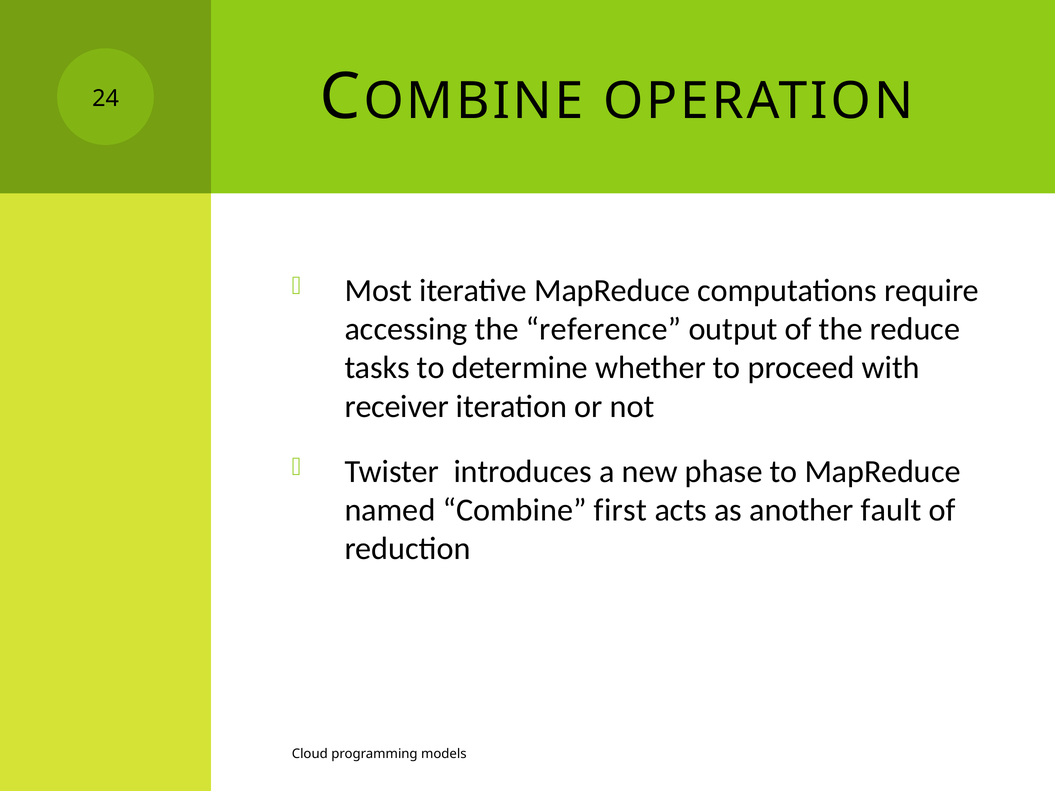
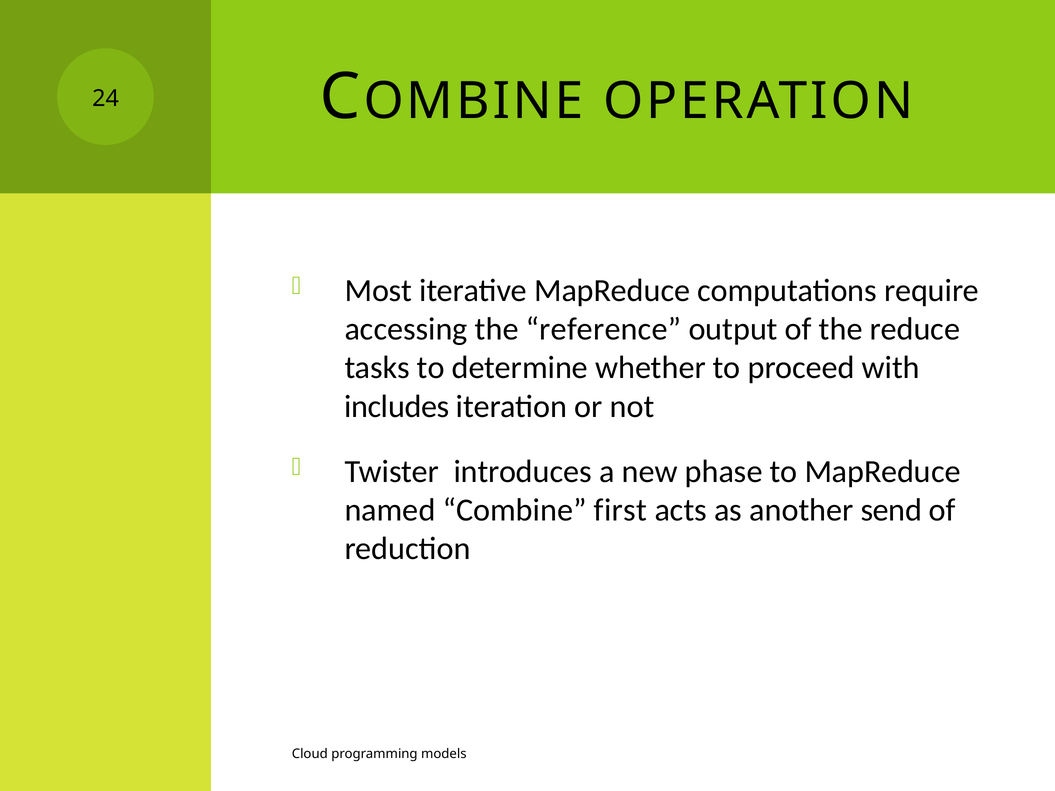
receiver: receiver -> includes (397, 407)
fault: fault -> send (891, 510)
